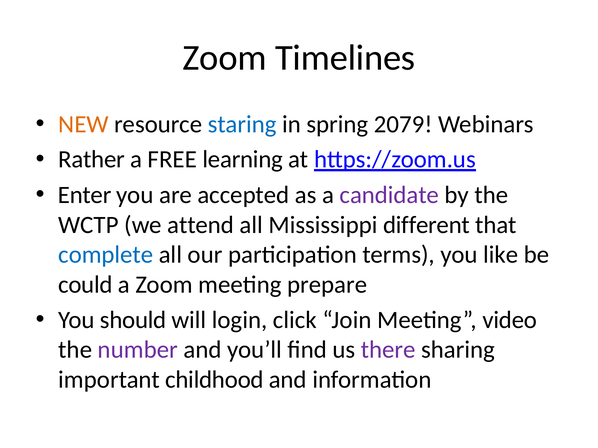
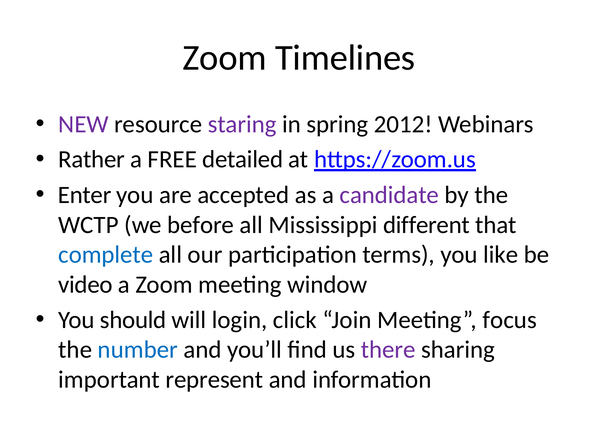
NEW colour: orange -> purple (83, 124)
staring colour: blue -> purple (242, 124)
2079: 2079 -> 2012 (403, 124)
learning: learning -> detailed (243, 160)
attend: attend -> before (201, 225)
could: could -> video (85, 285)
prepare: prepare -> window (327, 285)
video: video -> focus (510, 320)
number colour: purple -> blue (138, 350)
childhood: childhood -> represent (214, 380)
